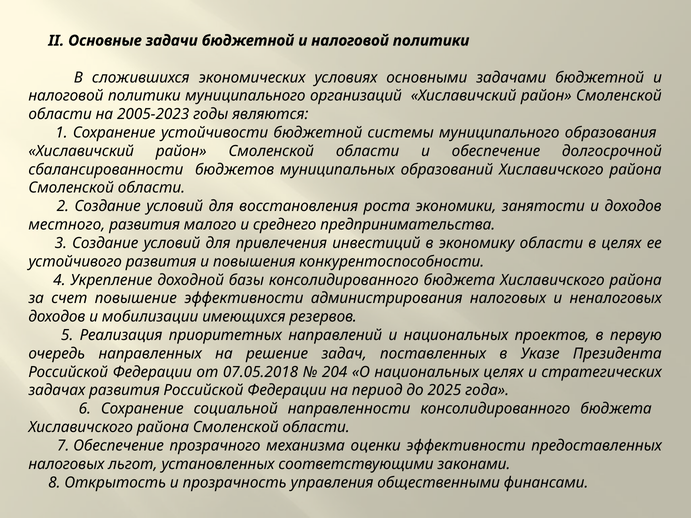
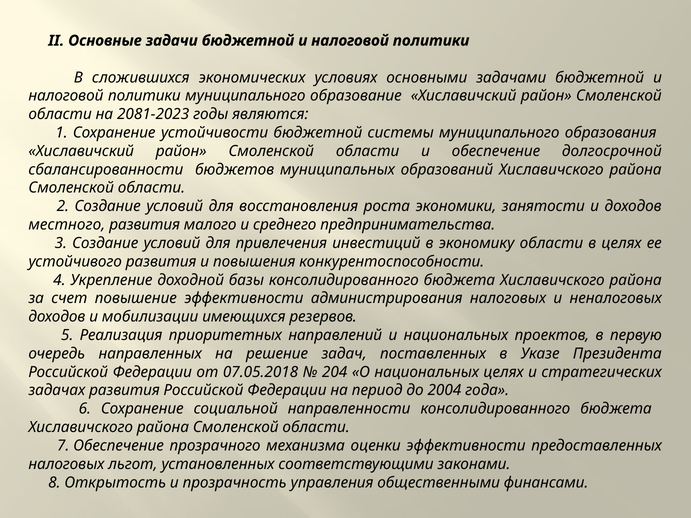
организаций: организаций -> образование (356, 96)
2005-2023: 2005-2023 -> 2081-2023 (153, 114)
2025: 2025 -> 2004 (444, 391)
